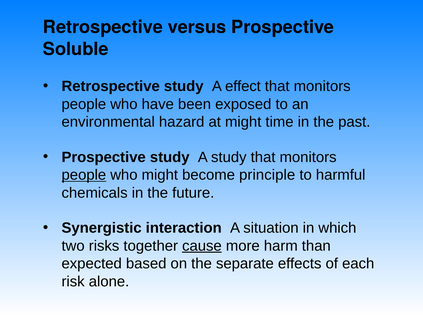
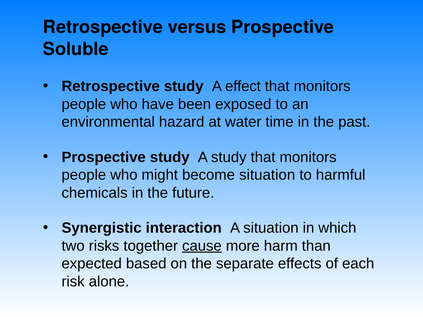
at might: might -> water (243, 122)
people underline: present -> none (84, 175)
become principle: principle -> situation (267, 175)
